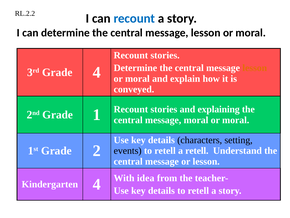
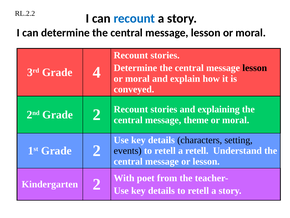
lesson colour: orange -> black (255, 68)
2nd Grade 1: 1 -> 2 (97, 115)
message moral: moral -> theme (196, 120)
Kindergarten 4: 4 -> 2 (97, 184)
idea: idea -> poet (146, 178)
